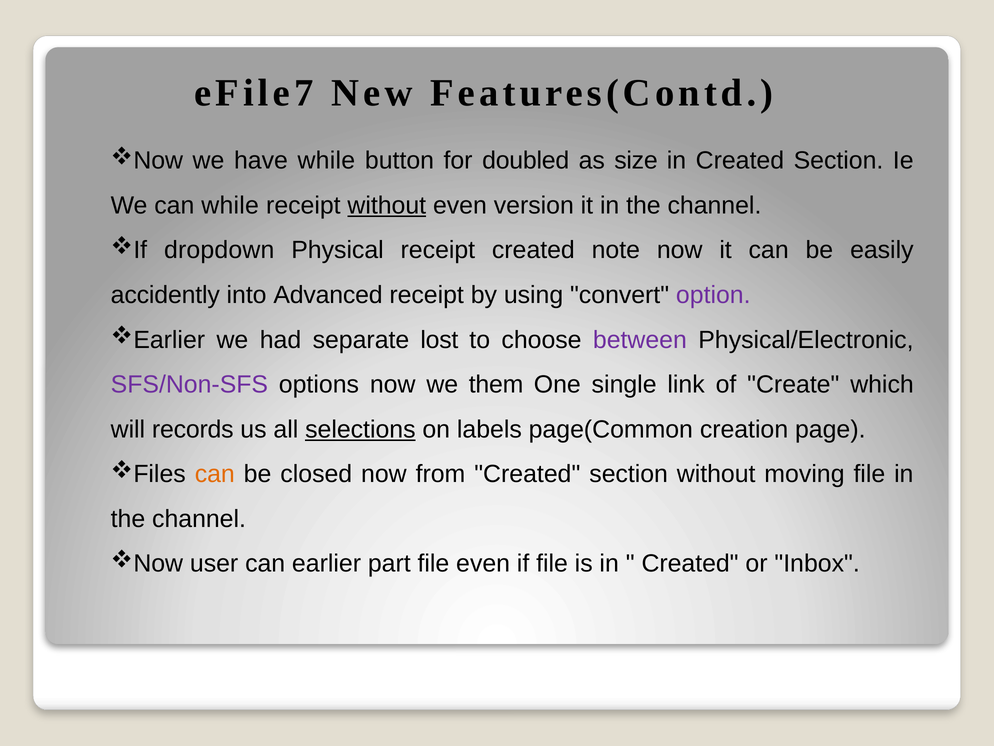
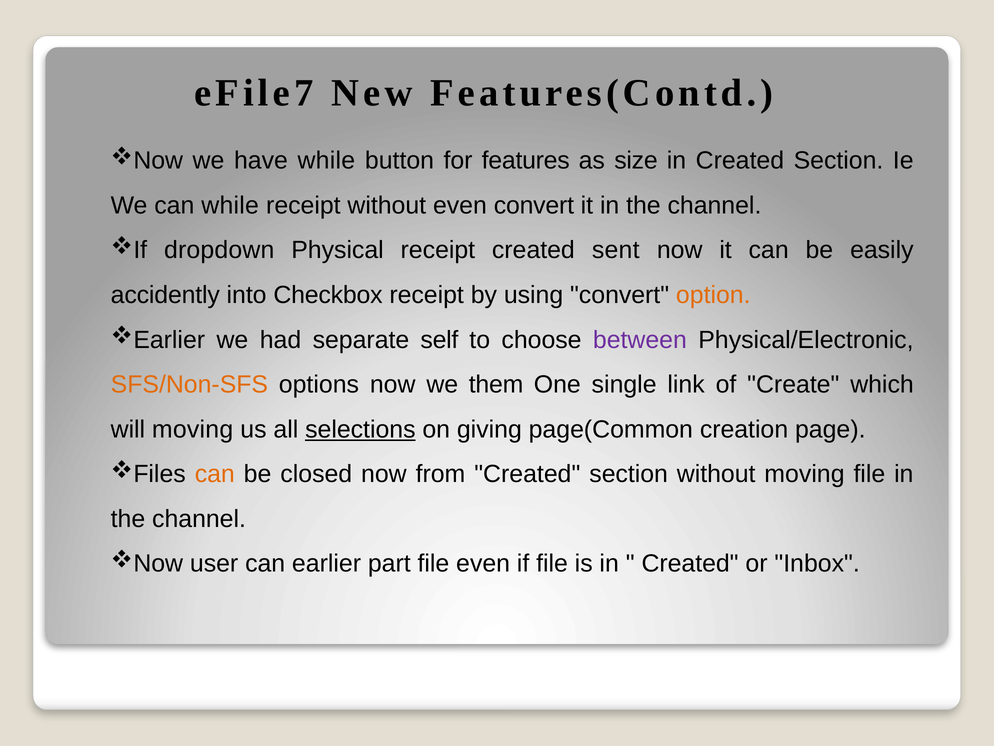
doubled: doubled -> features (526, 161)
without underline: present -> none (387, 205)
even version: version -> convert (534, 205)
note: note -> sent (616, 250)
Advanced: Advanced -> Checkbox (328, 295)
option colour: purple -> orange (713, 295)
lost: lost -> self (439, 340)
SFS/Non-SFS colour: purple -> orange (189, 384)
will records: records -> moving (193, 429)
labels: labels -> giving (489, 429)
